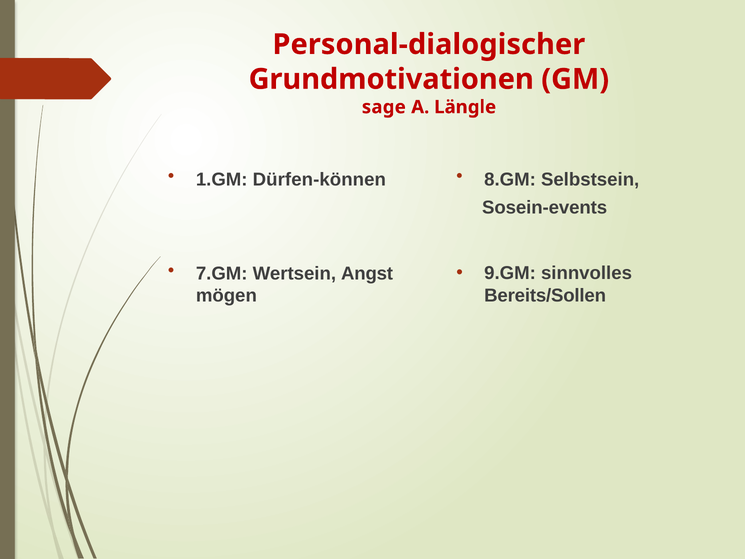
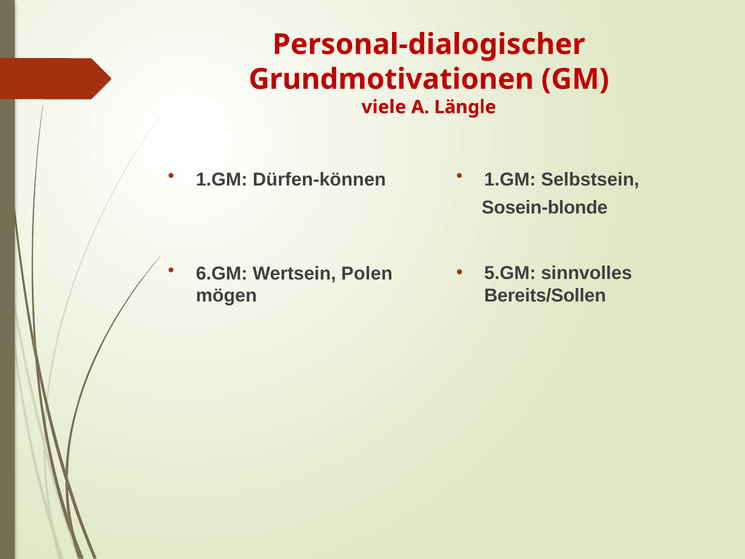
sage: sage -> viele (384, 107)
8.GM: 8.GM -> 1.GM (510, 179)
Sosein-events: Sosein-events -> Sosein-blonde (545, 208)
9.GM: 9.GM -> 5.GM (510, 273)
7.GM: 7.GM -> 6.GM (222, 273)
Angst: Angst -> Polen (367, 273)
